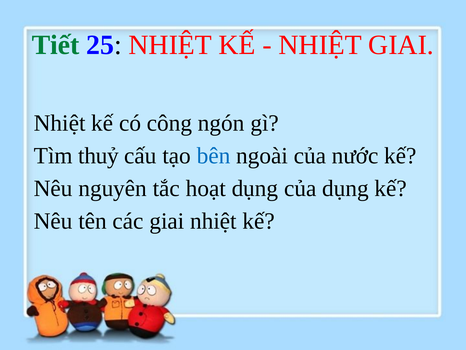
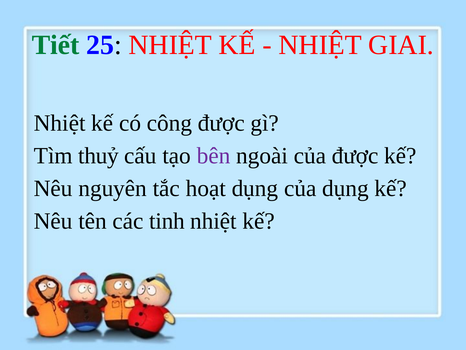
công ngón: ngón -> được (221, 123)
bên colour: blue -> purple (214, 155)
của nước: nước -> được (355, 155)
các giai: giai -> tinh (167, 221)
